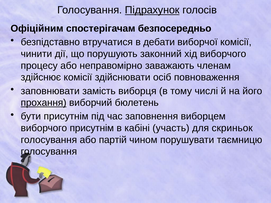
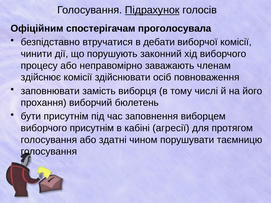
безпосередньо: безпосередньо -> проголосувала (175, 29)
прохання underline: present -> none (44, 103)
участь: участь -> агресії (171, 128)
скриньок: скриньок -> протягом (232, 128)
партій: партій -> здатні (113, 140)
